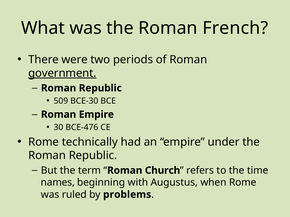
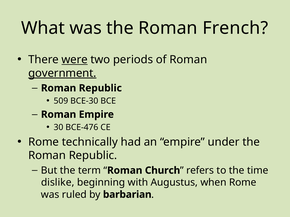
were underline: none -> present (75, 60)
names: names -> dislike (58, 183)
problems: problems -> barbarian (127, 195)
